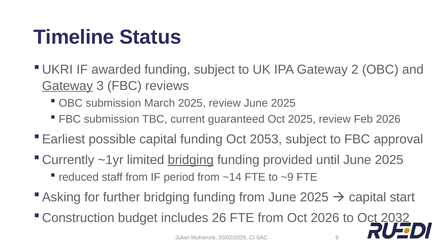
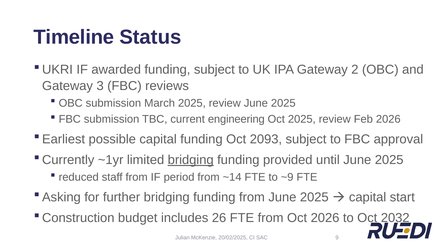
Gateway underline: present -> none (68, 86)
guaranteed: guaranteed -> engineering (236, 119)
2053: 2053 -> 2093 (266, 139)
